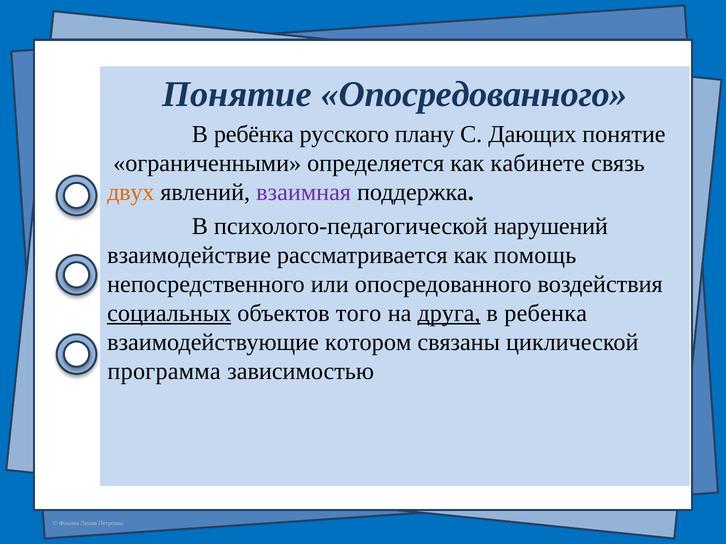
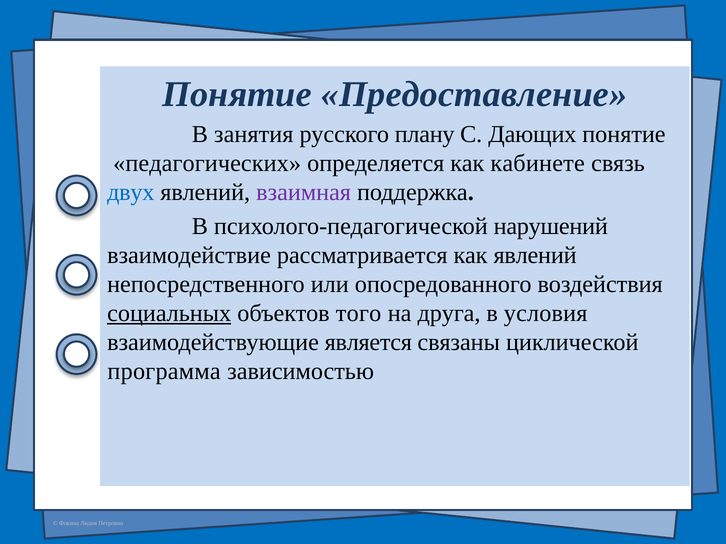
Понятие Опосредованного: Опосредованного -> Предоставление (474, 94)
ребёнка: ребёнка -> занятия (254, 135)
ограниченными: ограниченными -> педагогических (207, 164)
двух colour: orange -> blue (131, 193)
как помощь: помощь -> явлений (535, 256)
друга underline: present -> none (449, 314)
ребенка: ребенка -> условия (546, 314)
котором: котором -> является (368, 343)
